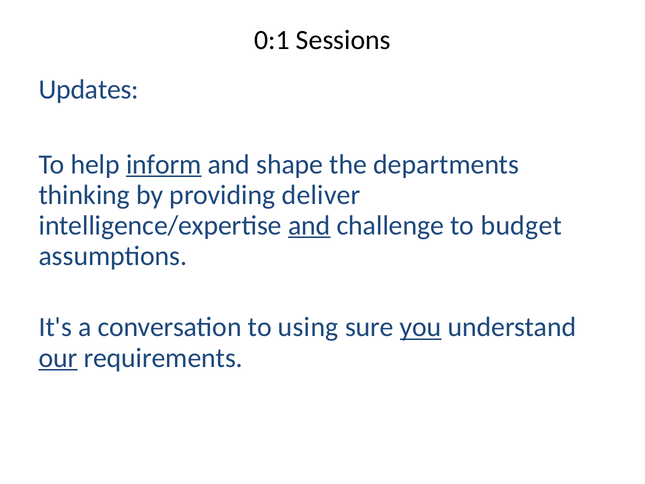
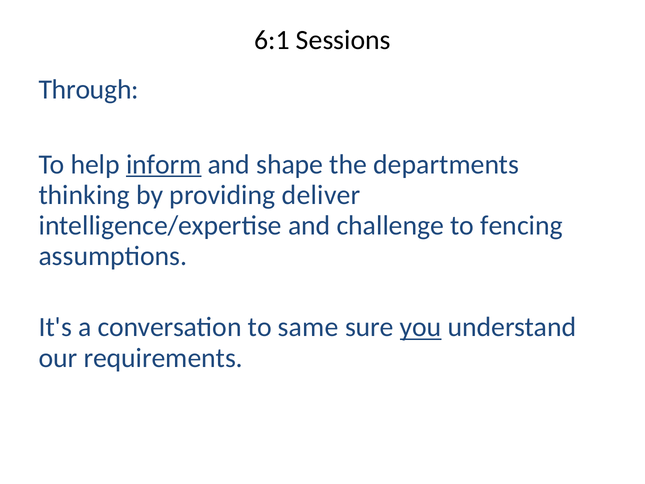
0:1: 0:1 -> 6:1 (272, 40)
Updates: Updates -> Through (89, 90)
and underline: present -> none (309, 225)
budget: budget -> fencing (521, 225)
using: using -> same (308, 327)
our underline: present -> none (58, 358)
